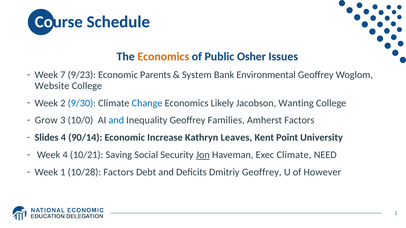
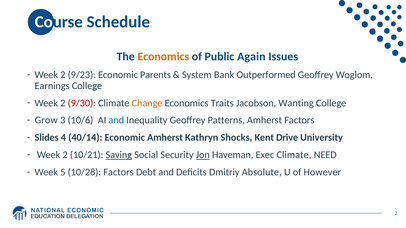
Osher: Osher -> Again (251, 57)
7: 7 -> 2 (63, 75)
Environmental: Environmental -> Outperformed (266, 75)
Website: Website -> Earnings (52, 86)
9/30 colour: blue -> red (82, 103)
Change colour: blue -> orange (147, 103)
Likely: Likely -> Traits (222, 103)
10/0: 10/0 -> 10/6 (80, 120)
Families: Families -> Patterns (226, 120)
90/14: 90/14 -> 40/14 (85, 138)
Economic Increase: Increase -> Amherst (165, 138)
Leaves: Leaves -> Shocks (236, 138)
Point: Point -> Drive (287, 138)
4: 4 -> 2 (65, 155)
Saving underline: none -> present (119, 155)
1: 1 -> 5 (63, 172)
Dmitriy Geoffrey: Geoffrey -> Absolute (262, 172)
